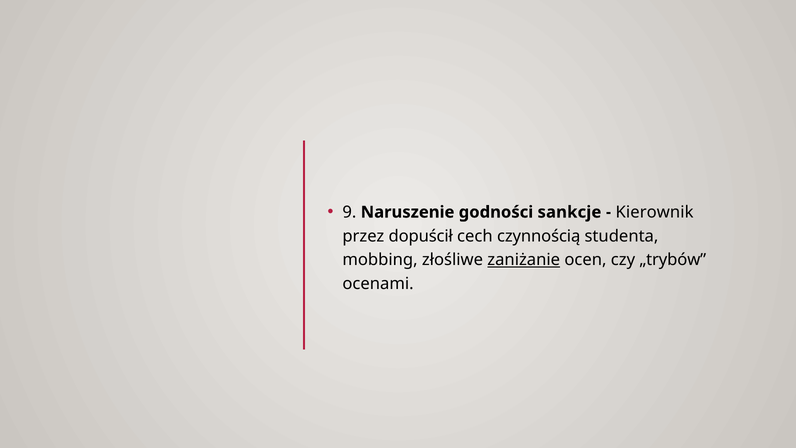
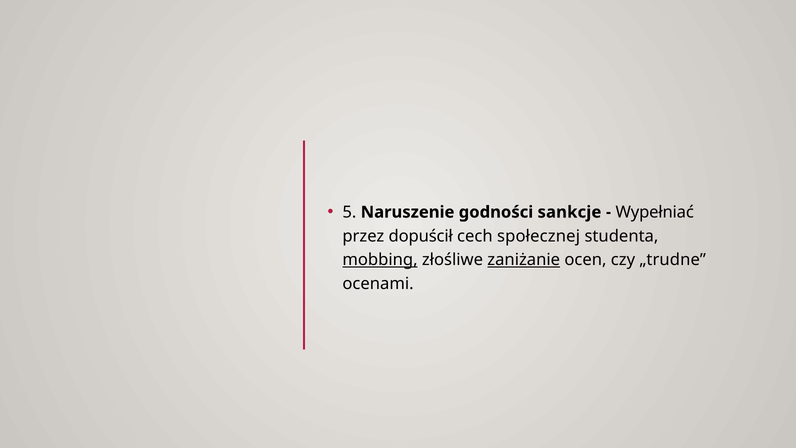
9: 9 -> 5 (349, 212)
Kierownik: Kierownik -> Wypełniać (655, 212)
czynnością: czynnością -> społecznej (539, 236)
mobbing underline: none -> present (380, 260)
„trybów: „trybów -> „trudne (673, 260)
